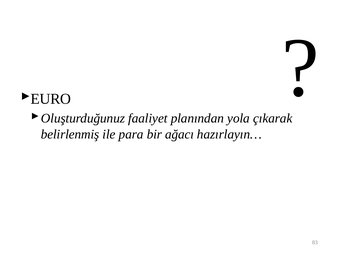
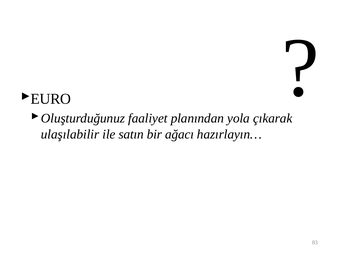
belirlenmiş: belirlenmiş -> ulaşılabilir (70, 134)
para: para -> satın (131, 134)
